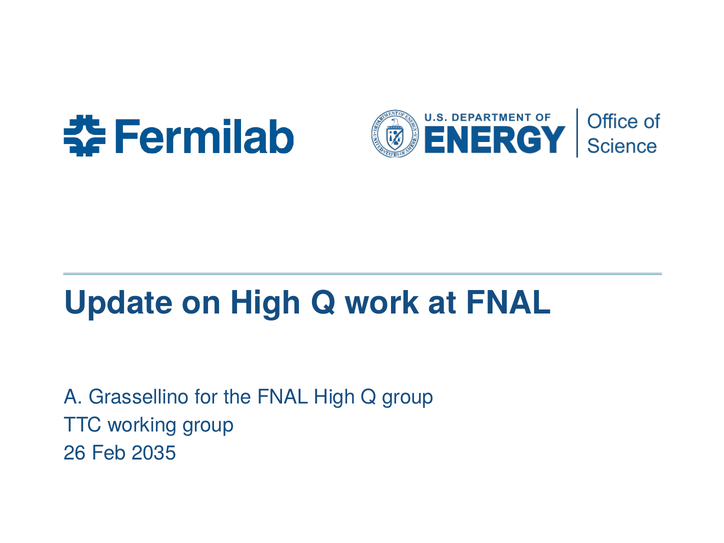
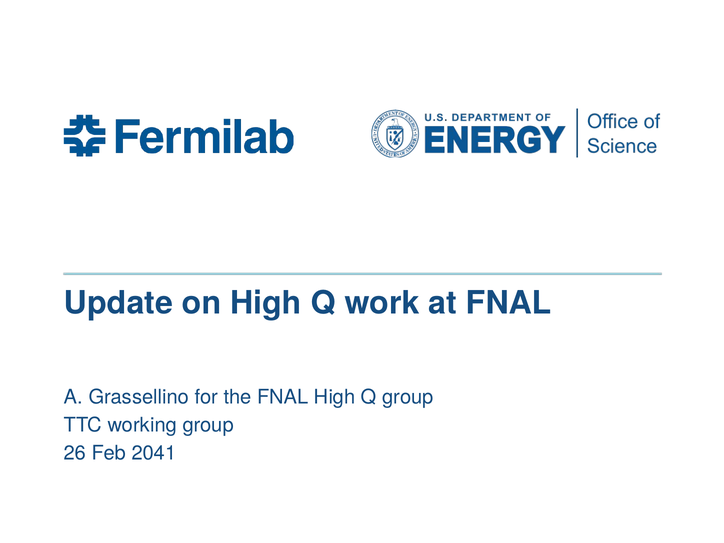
2035: 2035 -> 2041 (154, 453)
